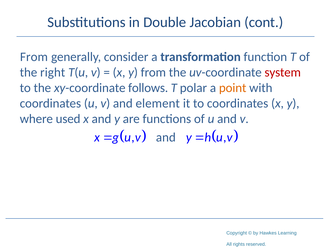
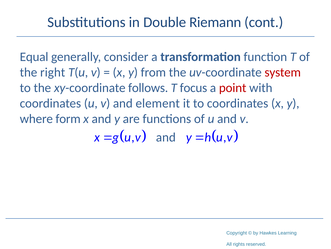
Jacobian: Jacobian -> Riemann (215, 22)
From: From -> Equal (34, 57)
polar: polar -> focus (193, 88)
point colour: orange -> red (233, 88)
used: used -> form (68, 118)
